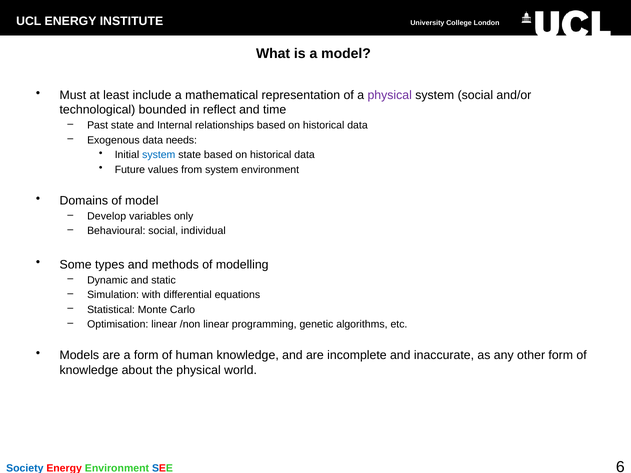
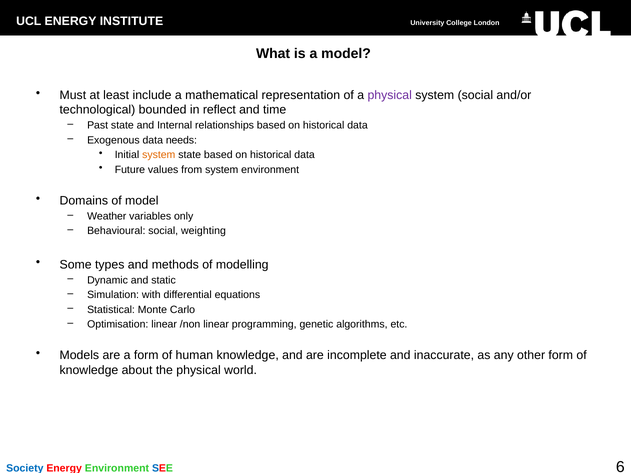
system colour: blue -> orange (159, 155)
Develop: Develop -> Weather (107, 216)
individual: individual -> weighting (203, 231)
